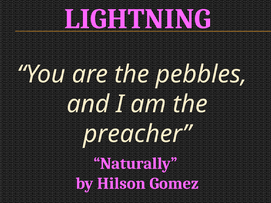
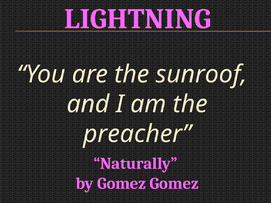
pebbles: pebbles -> sunroof (201, 74)
by Hilson: Hilson -> Gomez (122, 184)
